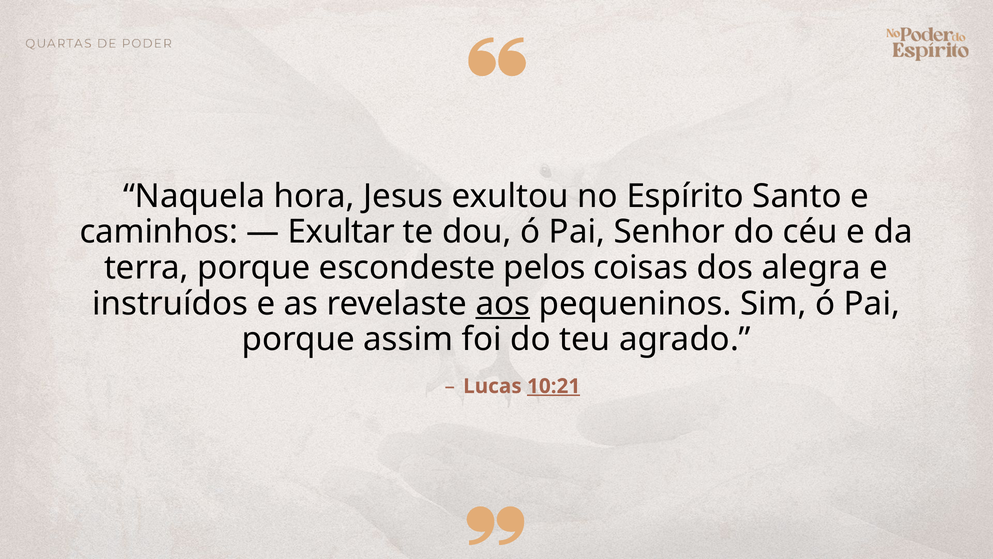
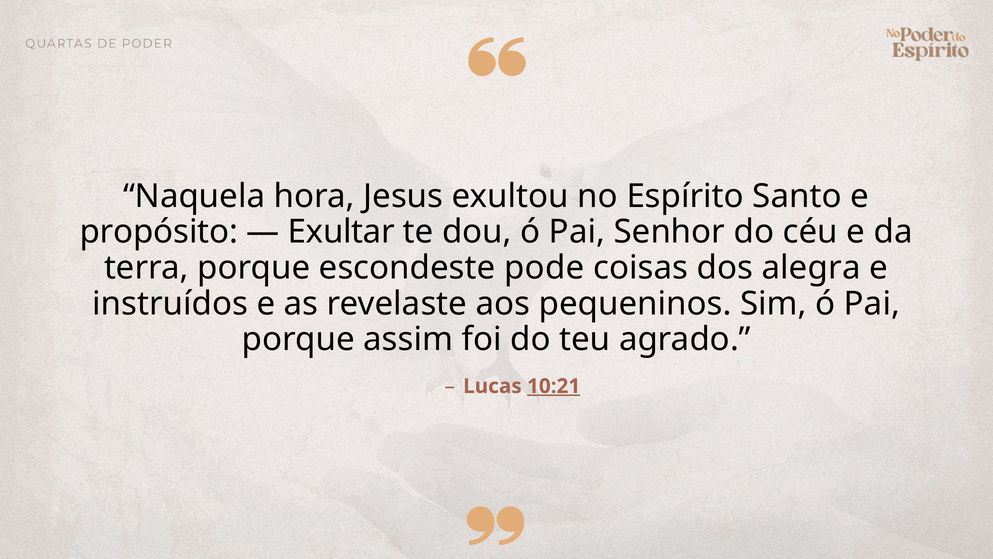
caminhos: caminhos -> propósito (159, 232)
pelos: pelos -> pode (544, 268)
aos underline: present -> none (503, 303)
